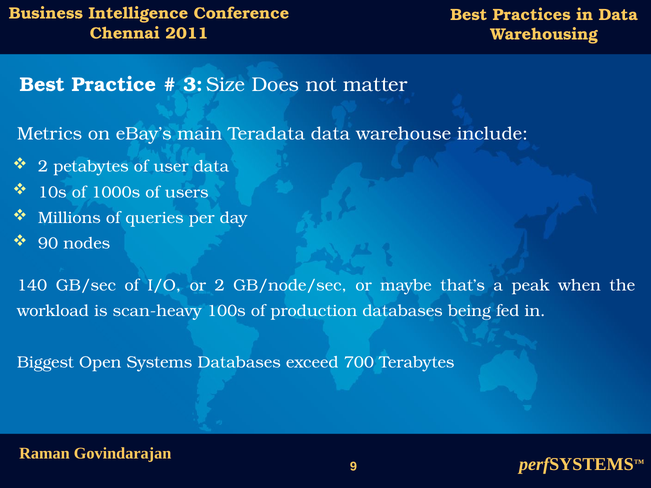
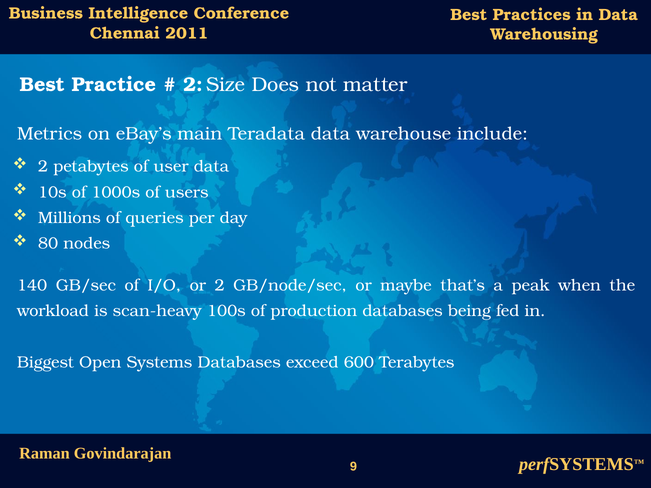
3: 3 -> 2 (193, 85)
90: 90 -> 80 (48, 244)
700: 700 -> 600 (359, 363)
